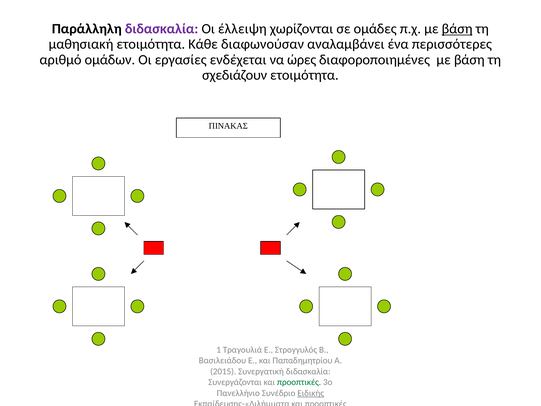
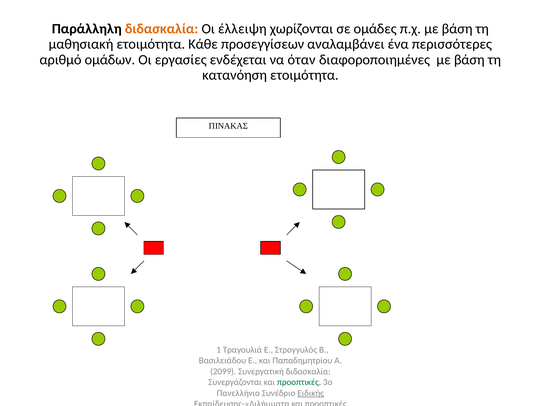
διδασκαλία colour: purple -> orange (162, 29)
βάση underline: present -> none (457, 29)
διαφωνούσαν: διαφωνούσαν -> προσεγγίσεων (263, 44)
ώρες: ώρες -> όταν (302, 60)
σχεδιάζουν: σχεδιάζουν -> κατανόηση (235, 75)
2015: 2015 -> 2099 (223, 371)
